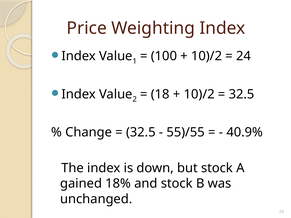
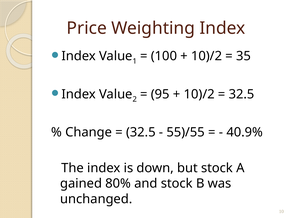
24: 24 -> 35 (244, 56)
18: 18 -> 95 (160, 94)
18%: 18% -> 80% (118, 184)
